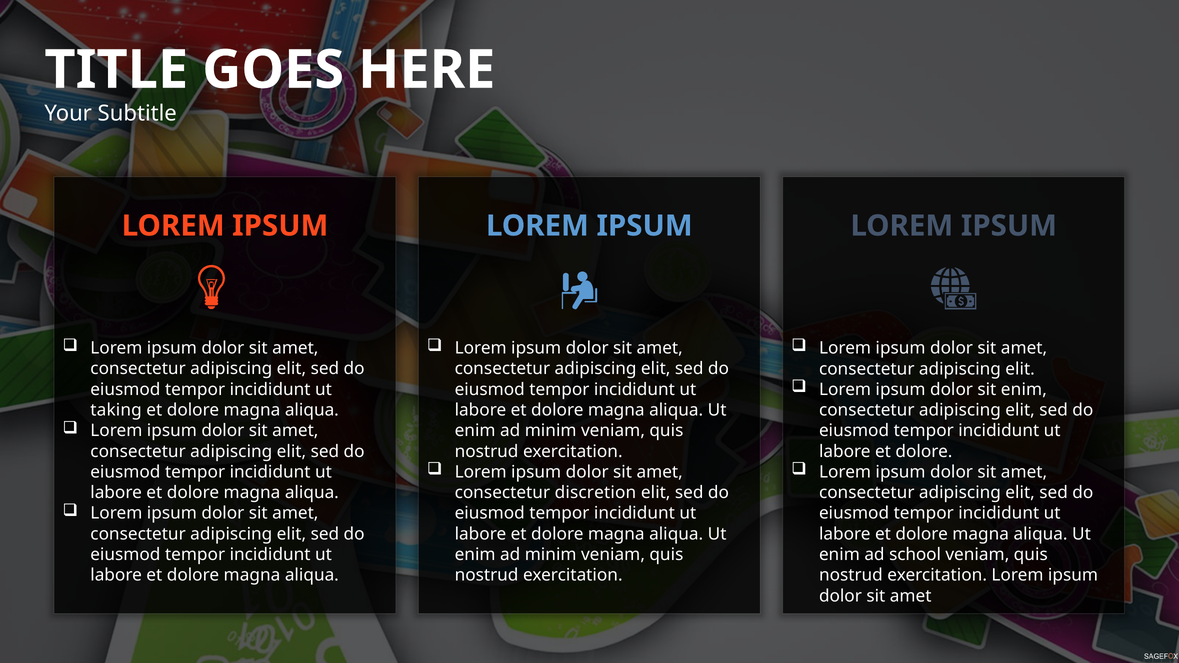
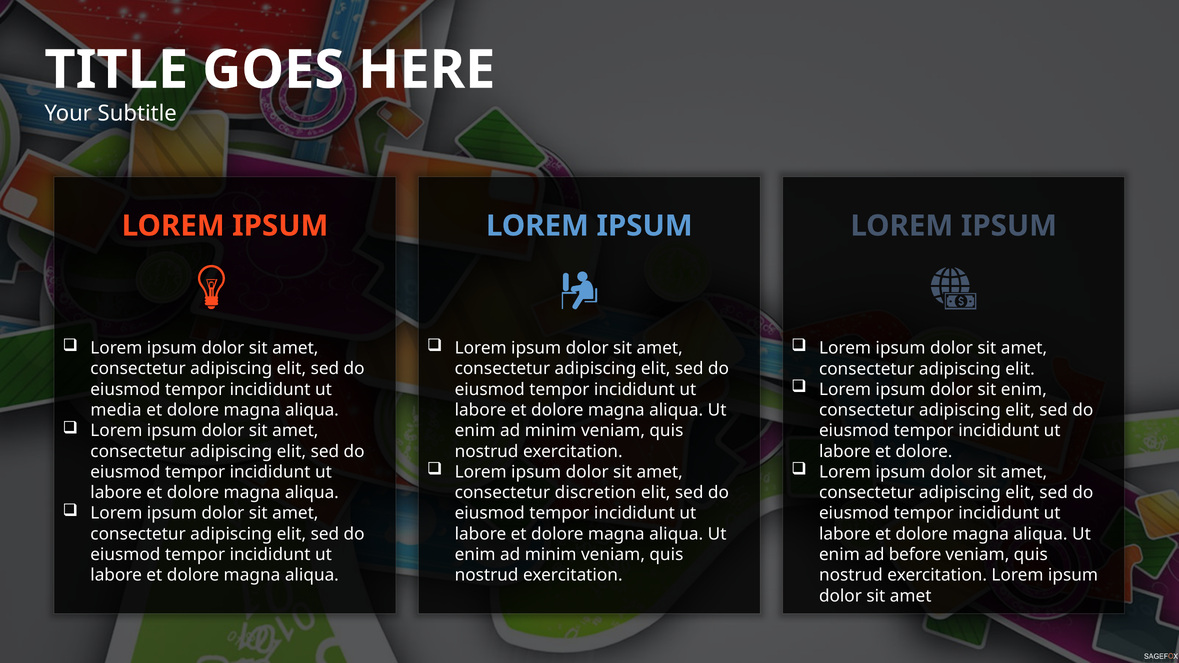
taking: taking -> media (116, 410)
school: school -> before (915, 555)
